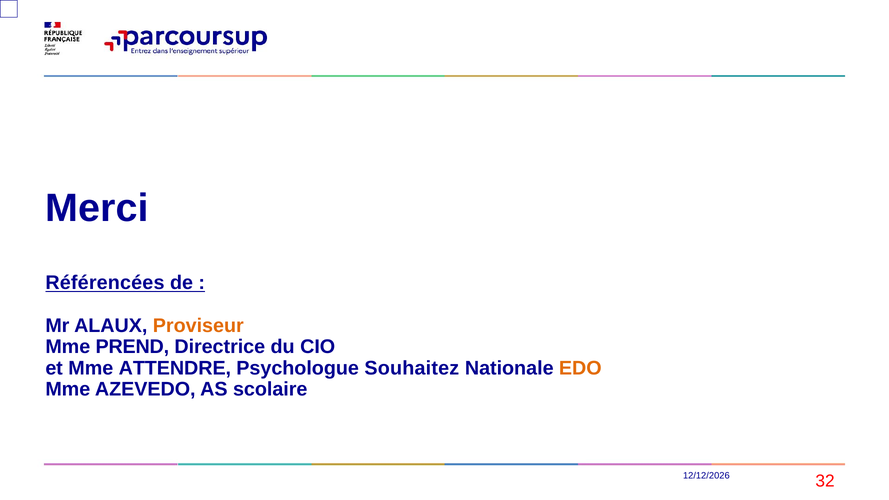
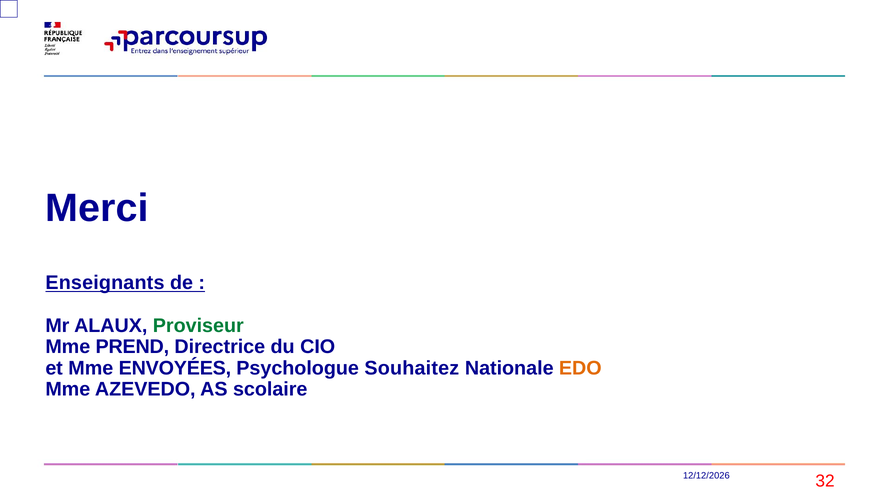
Référencées: Référencées -> Enseignants (105, 283)
Proviseur colour: orange -> green (198, 326)
ATTENDRE: ATTENDRE -> ENVOYÉES (175, 368)
